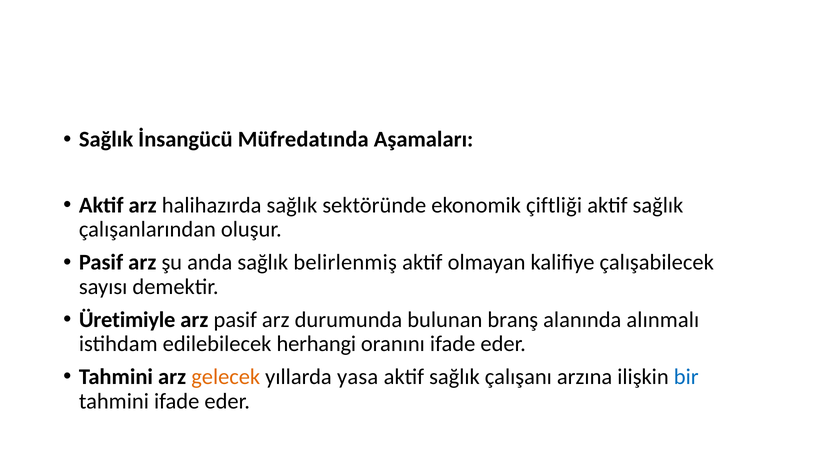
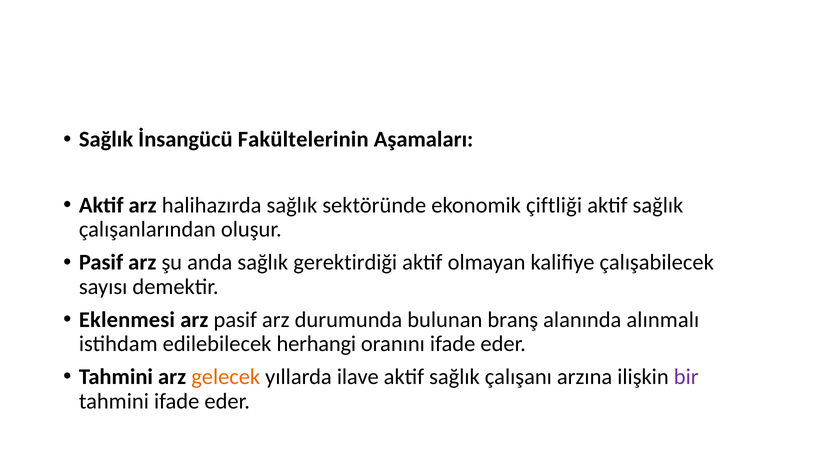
Müfredatında: Müfredatında -> Fakültelerinin (303, 140)
belirlenmiş: belirlenmiş -> gerektirdiği (345, 263)
Üretimiyle: Üretimiyle -> Eklenmesi (127, 320)
yasa: yasa -> ilave (358, 377)
bir colour: blue -> purple (686, 377)
